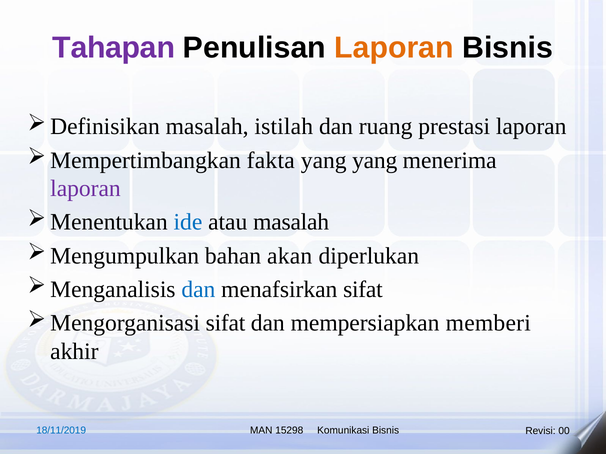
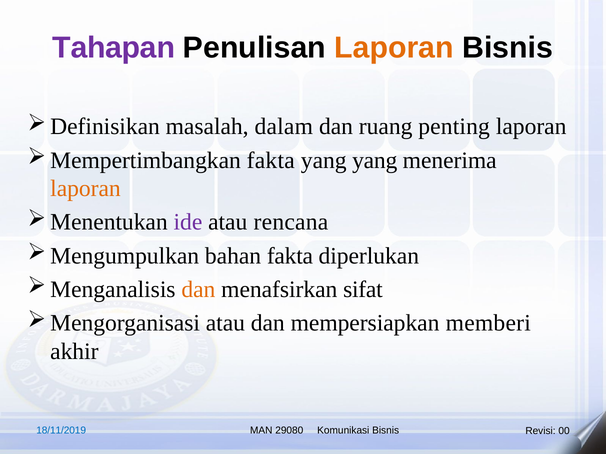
istilah: istilah -> dalam (284, 127)
prestasi: prestasi -> penting (454, 127)
laporan colour: purple -> orange (85, 189)
ide colour: blue -> purple (188, 222)
atau masalah: masalah -> rencana (291, 222)
bahan akan: akan -> fakta (290, 256)
dan colour: blue -> orange (198, 290)
sifat: sifat -> atau (225, 323)
15298: 15298 -> 29080 (289, 431)
